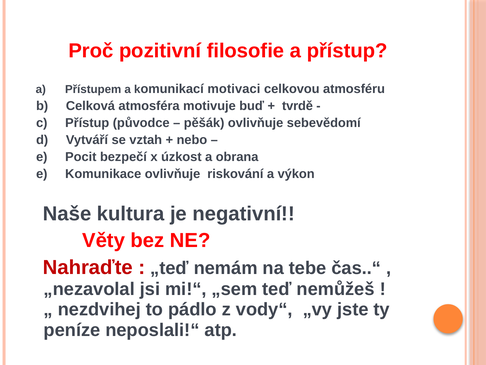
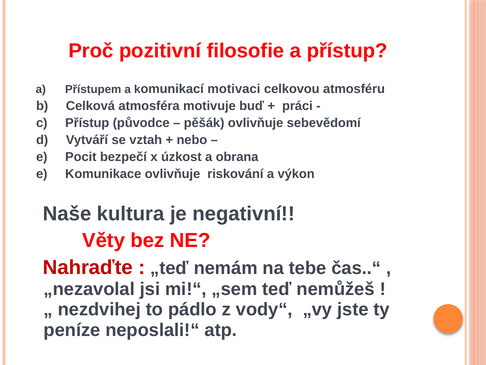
tvrdě: tvrdě -> práci (297, 106)
